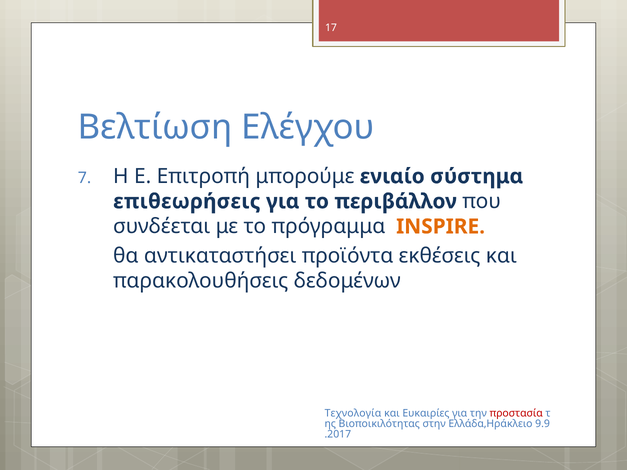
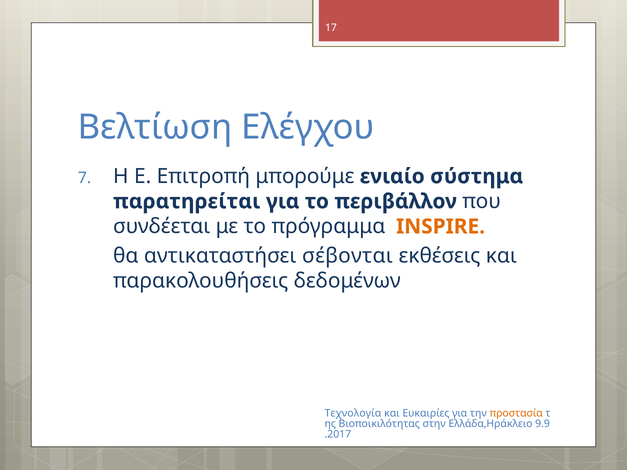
επιθεωρήσεις: επιθεωρήσεις -> παρατηρείται (187, 202)
προϊόντα: προϊόντα -> σέβονται (347, 256)
προστασία colour: red -> orange (516, 414)
